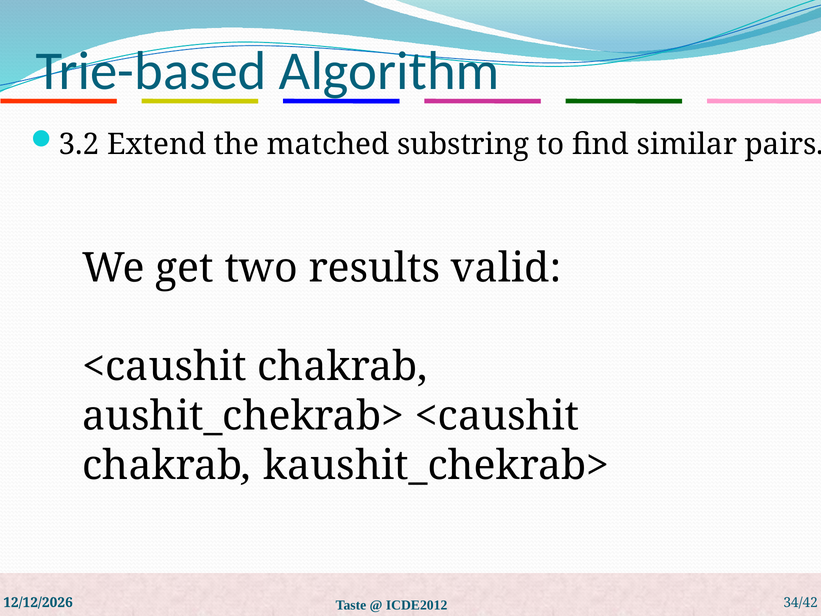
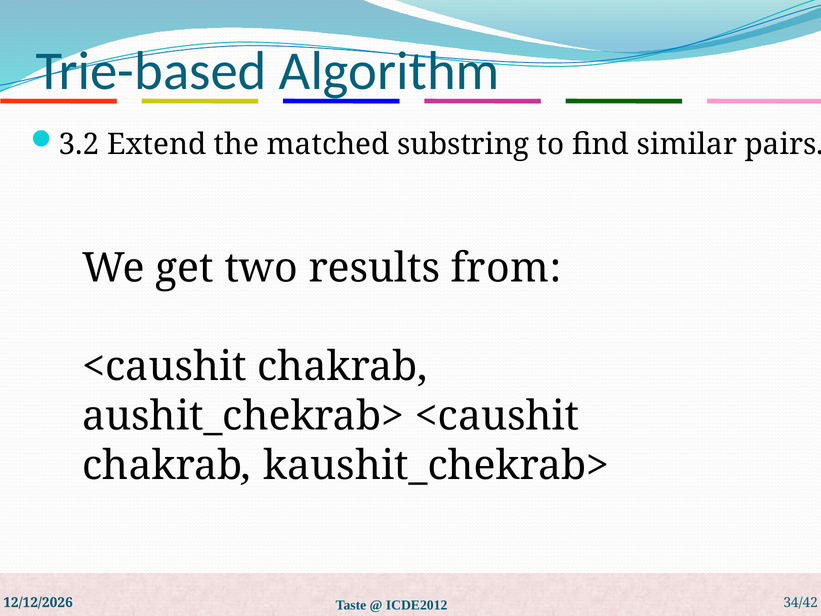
valid: valid -> from (506, 268)
